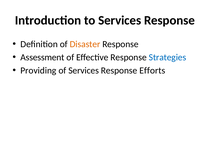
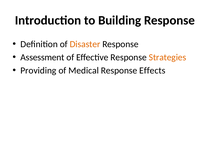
to Services: Services -> Building (120, 20)
Strategies colour: blue -> orange (168, 57)
of Services: Services -> Medical (84, 70)
Efforts: Efforts -> Effects (152, 70)
